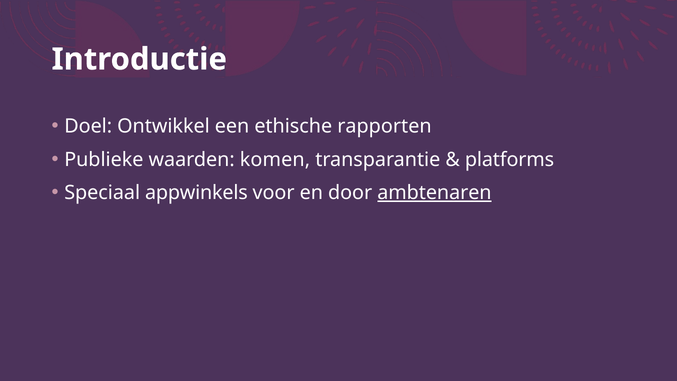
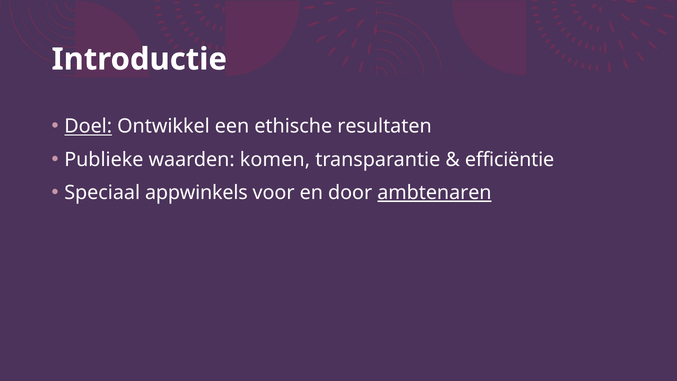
Doel underline: none -> present (88, 126)
rapporten: rapporten -> resultaten (384, 126)
platforms: platforms -> efficiëntie (510, 159)
